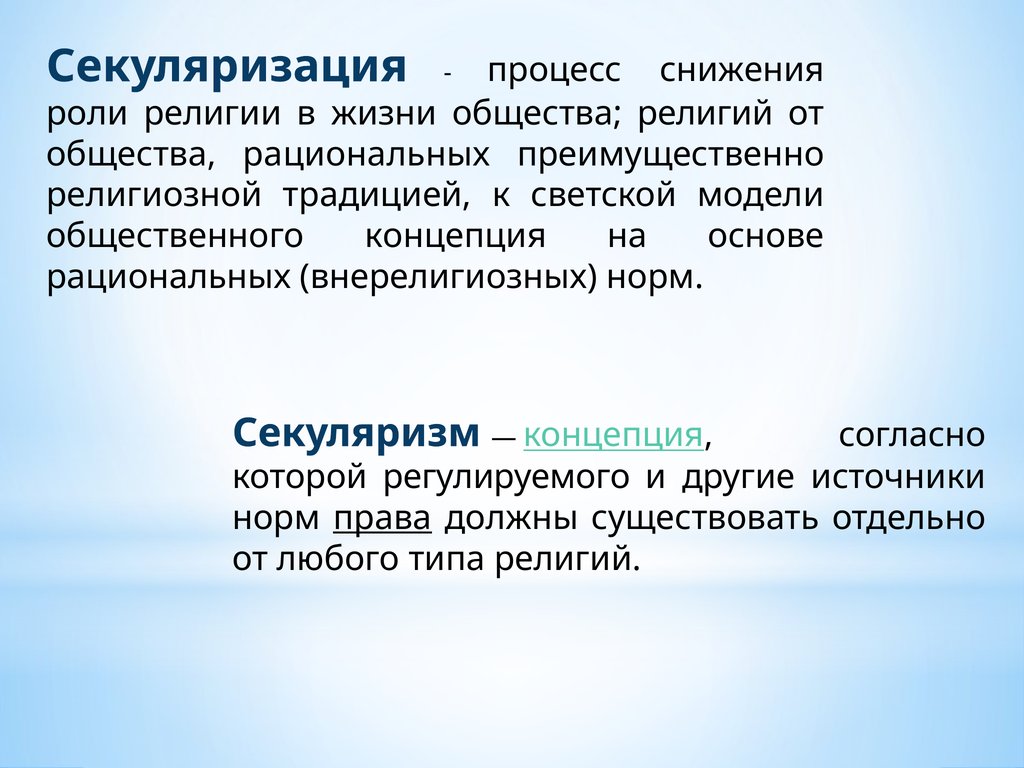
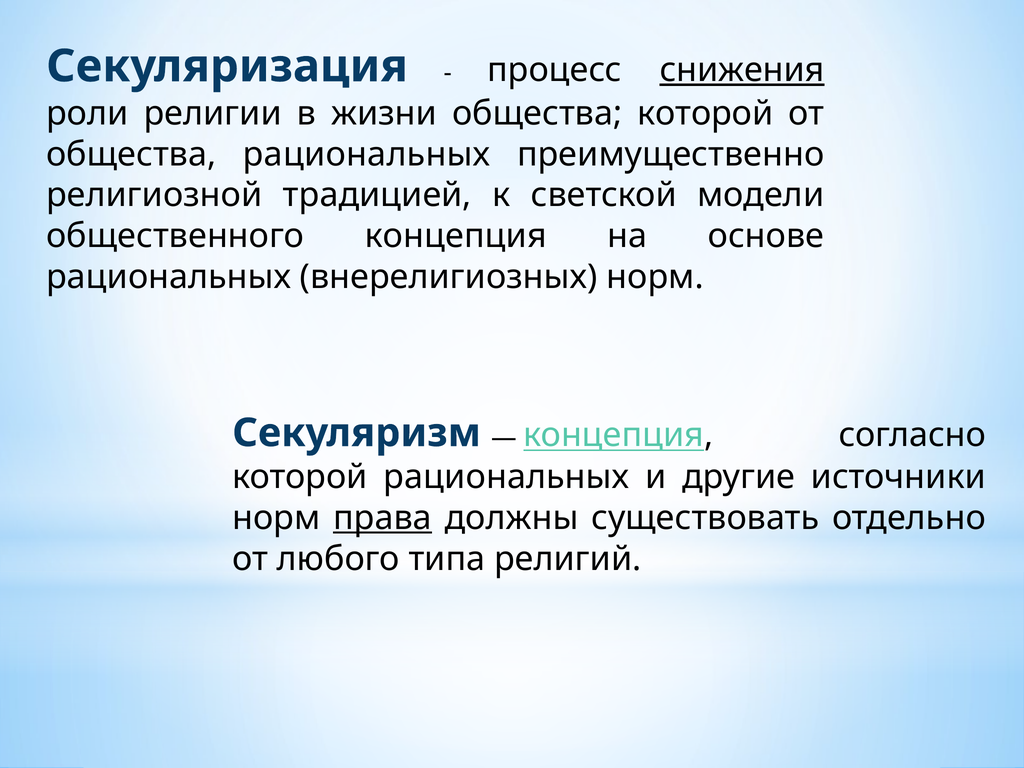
снижения underline: none -> present (742, 70)
общества религий: религий -> которой (705, 113)
которой регулируемого: регулируемого -> рациональных (506, 477)
